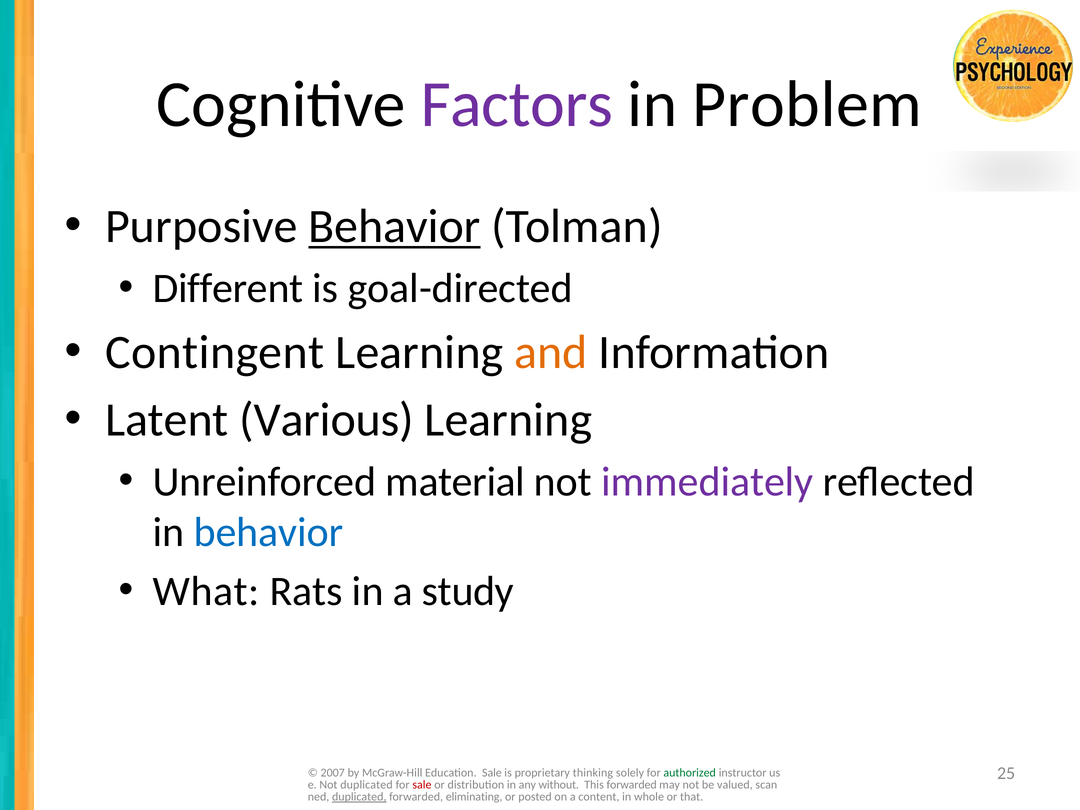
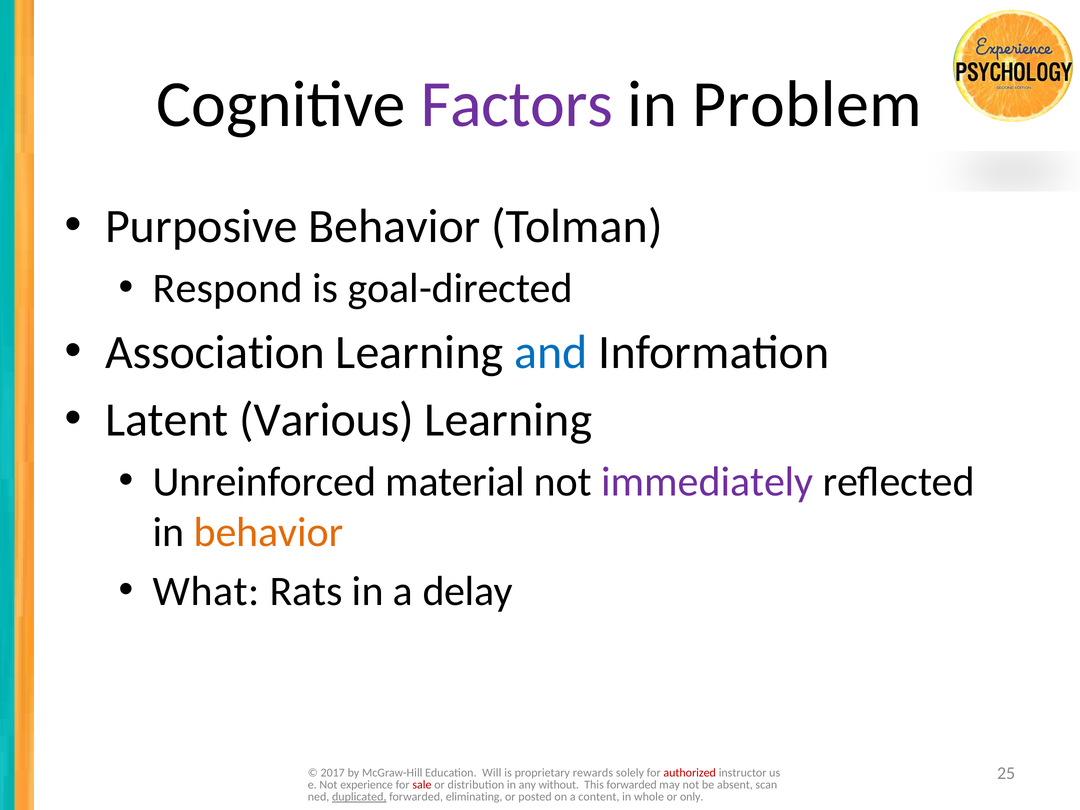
Behavior underline: present -> none (394, 227)
Different: Different -> Respond (228, 289)
Contingent: Contingent -> Association (215, 353)
and colour: orange -> blue (551, 353)
behavior colour: blue -> orange (268, 532)
study: study -> delay (468, 591)
2007: 2007 -> 2017 (333, 773)
Education Sale: Sale -> Will (492, 773)
thinking: thinking -> rewards (593, 773)
authorized colour: green -> red (690, 773)
Not duplicated: duplicated -> experience (367, 785)
valued: valued -> absent (735, 785)
that: that -> only (692, 797)
